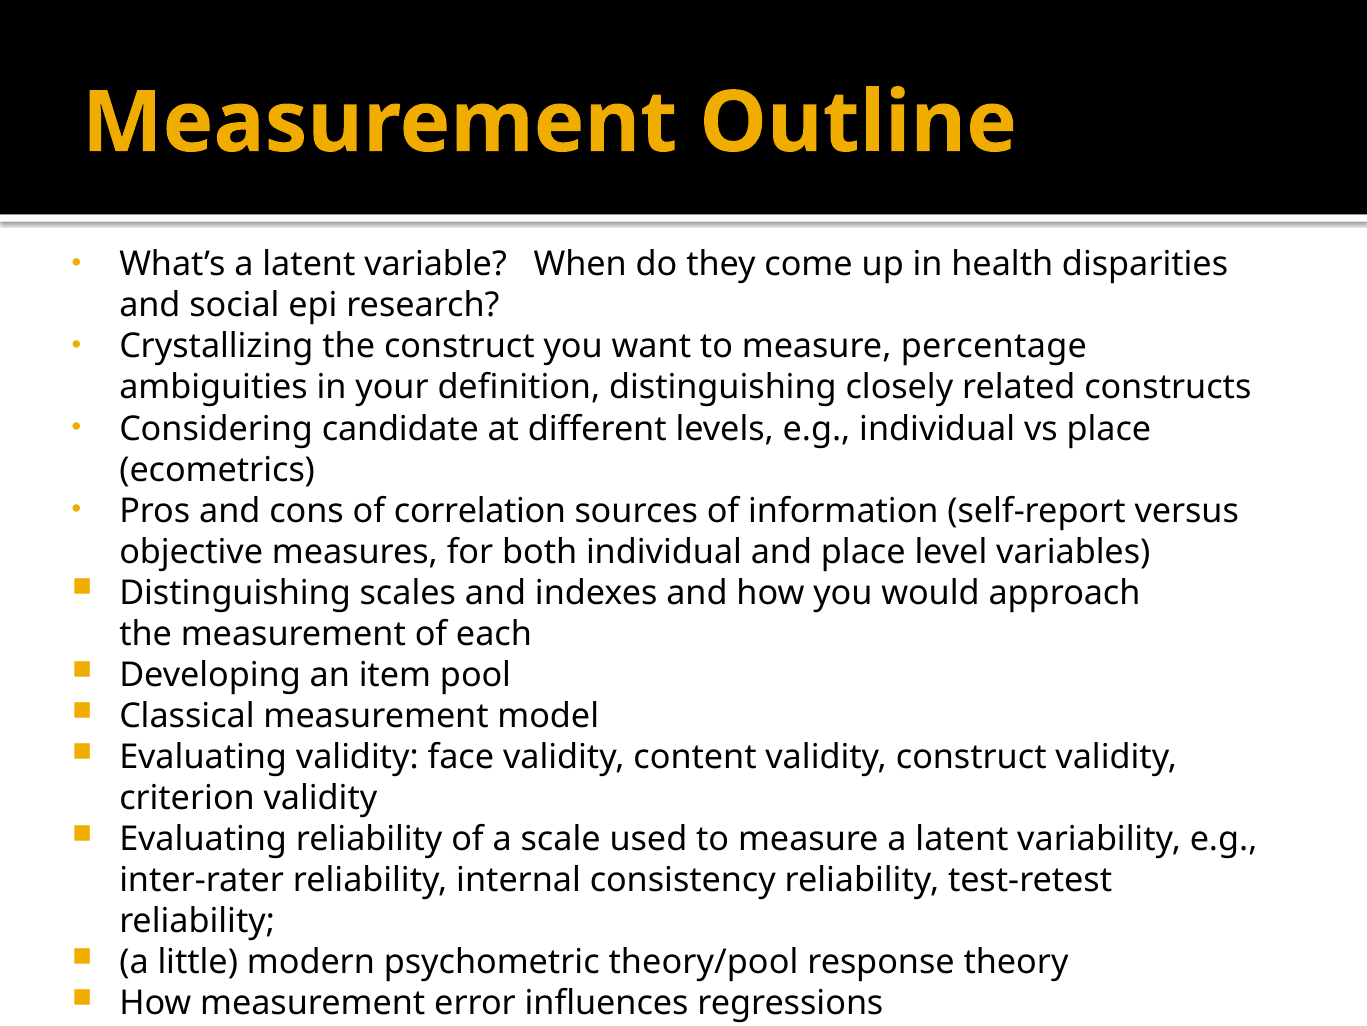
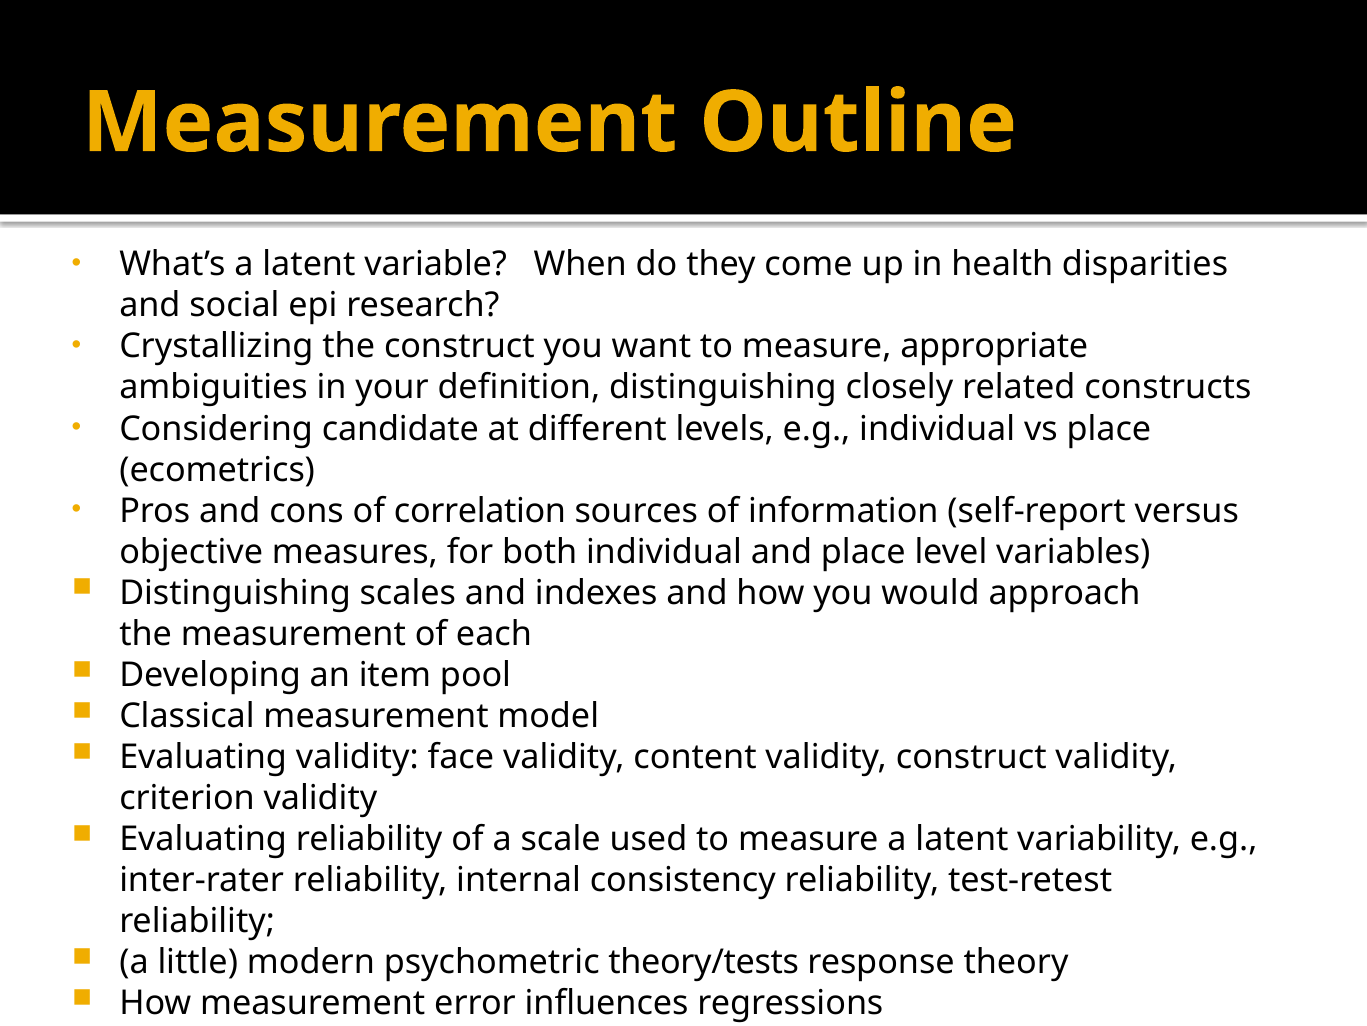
percentage: percentage -> appropriate (994, 346)
theory/pool: theory/pool -> theory/tests (704, 962)
